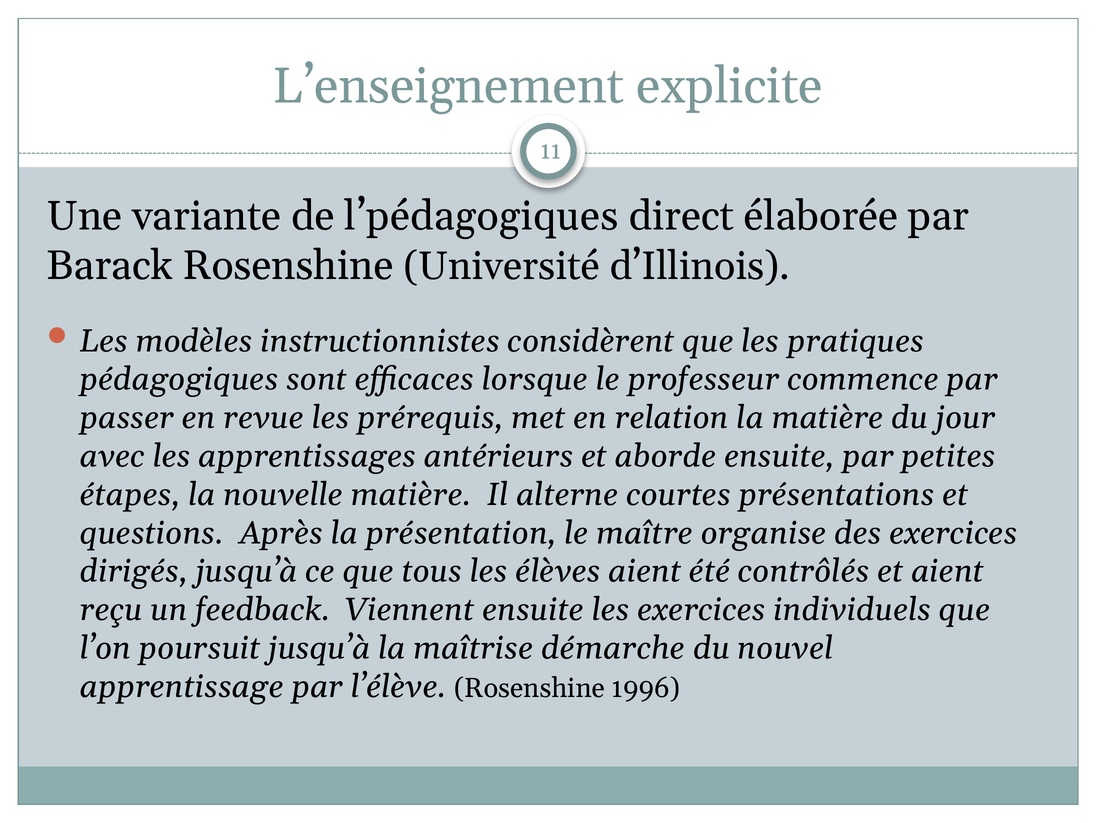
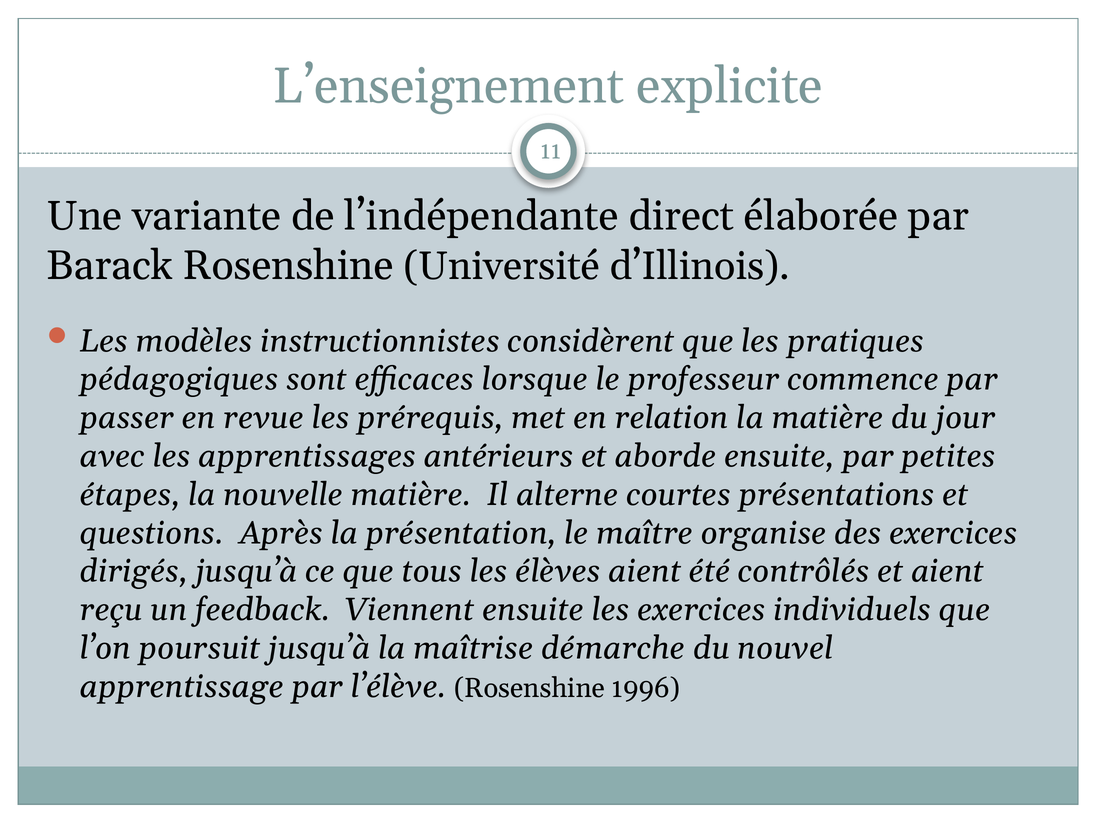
l’pédagogiques: l’pédagogiques -> l’indépendante (482, 216)
